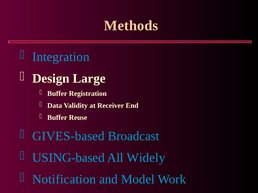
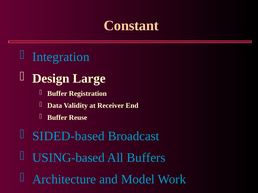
Methods: Methods -> Constant (131, 26)
GIVES-based: GIVES-based -> SIDED-based (68, 136)
Widely: Widely -> Buffers (146, 158)
Notification: Notification -> Architecture (64, 180)
